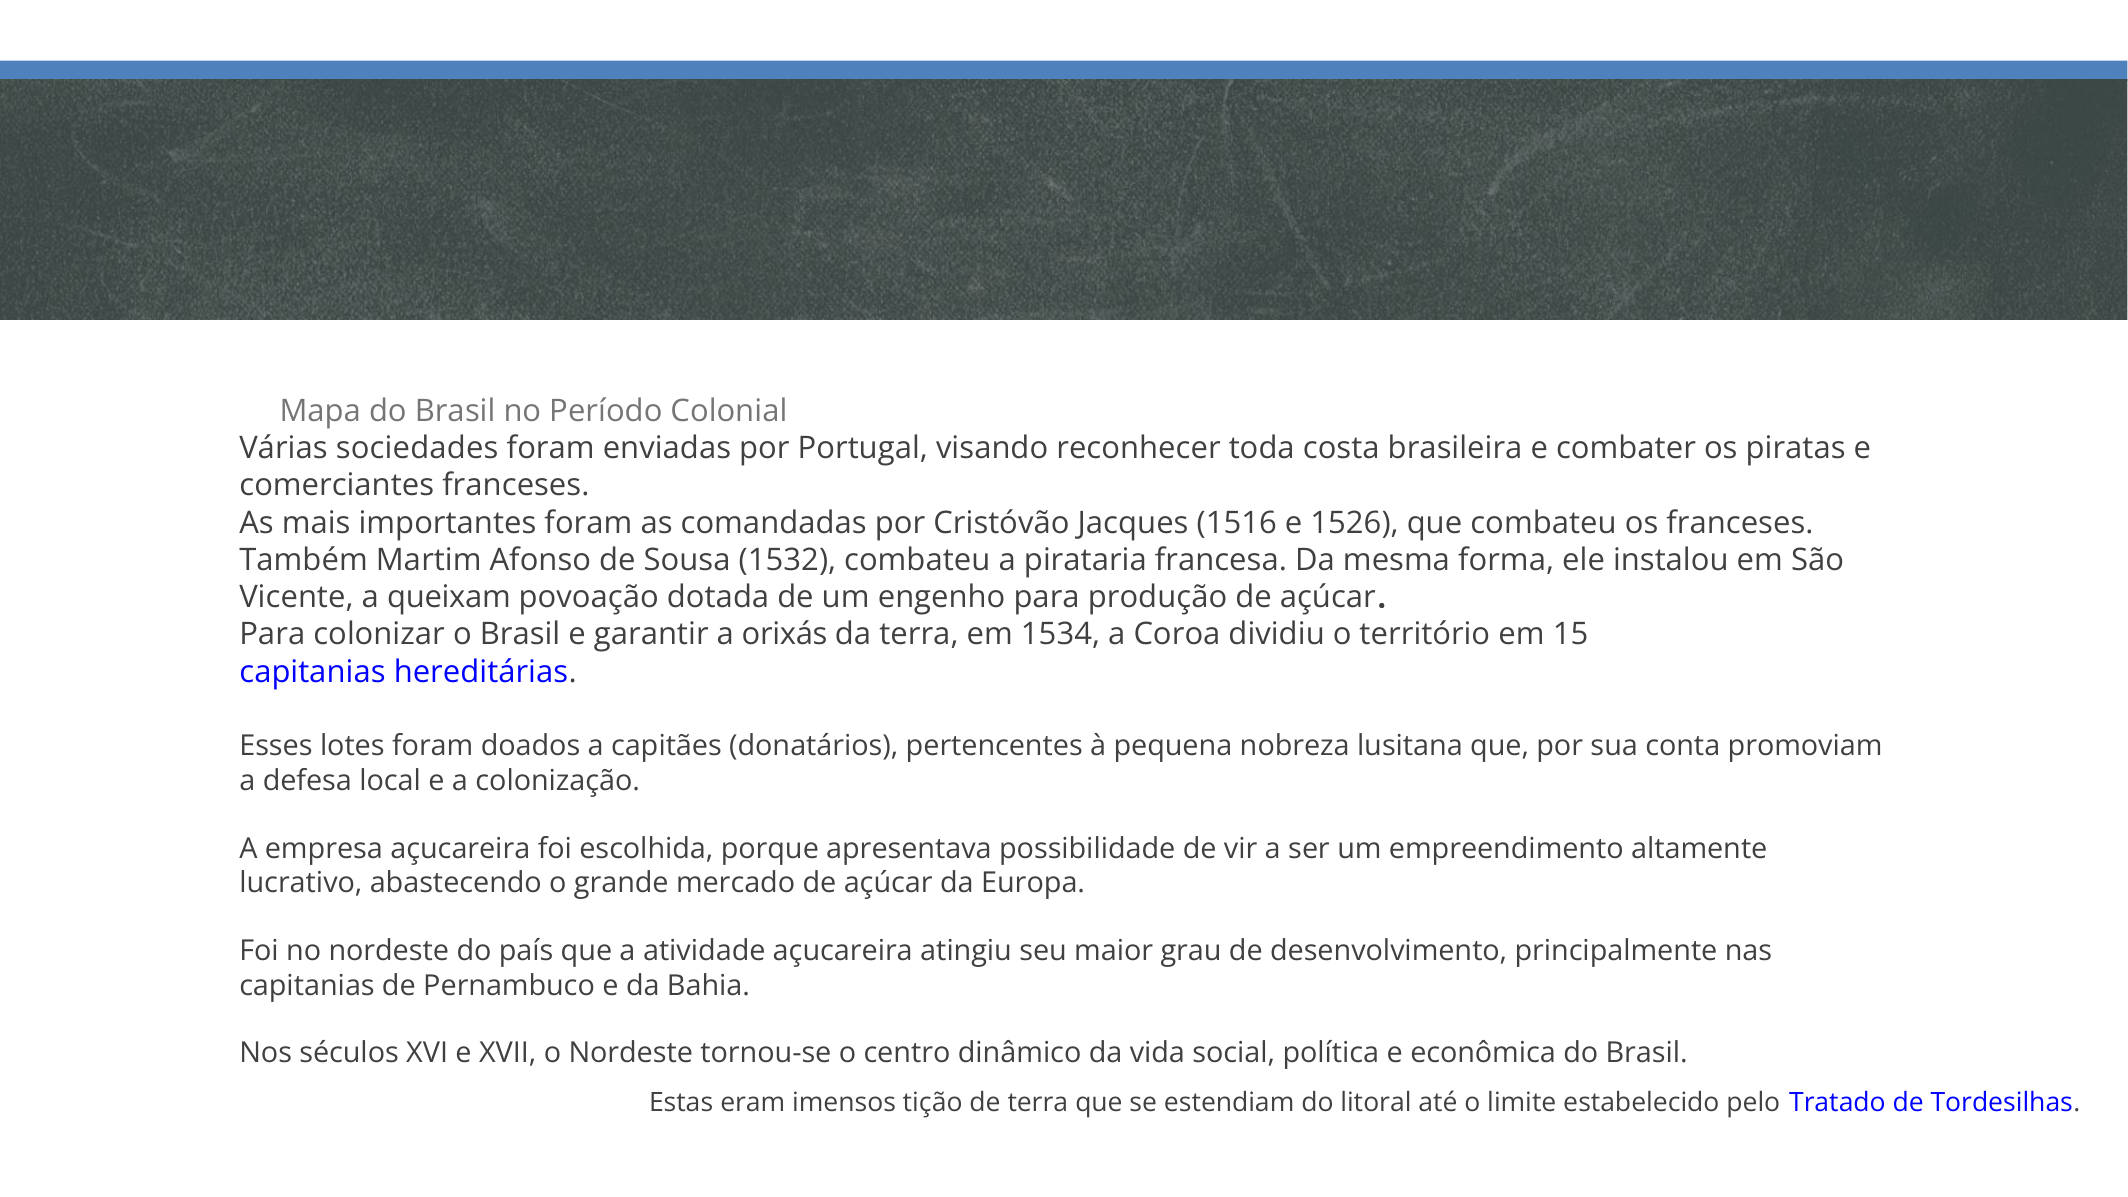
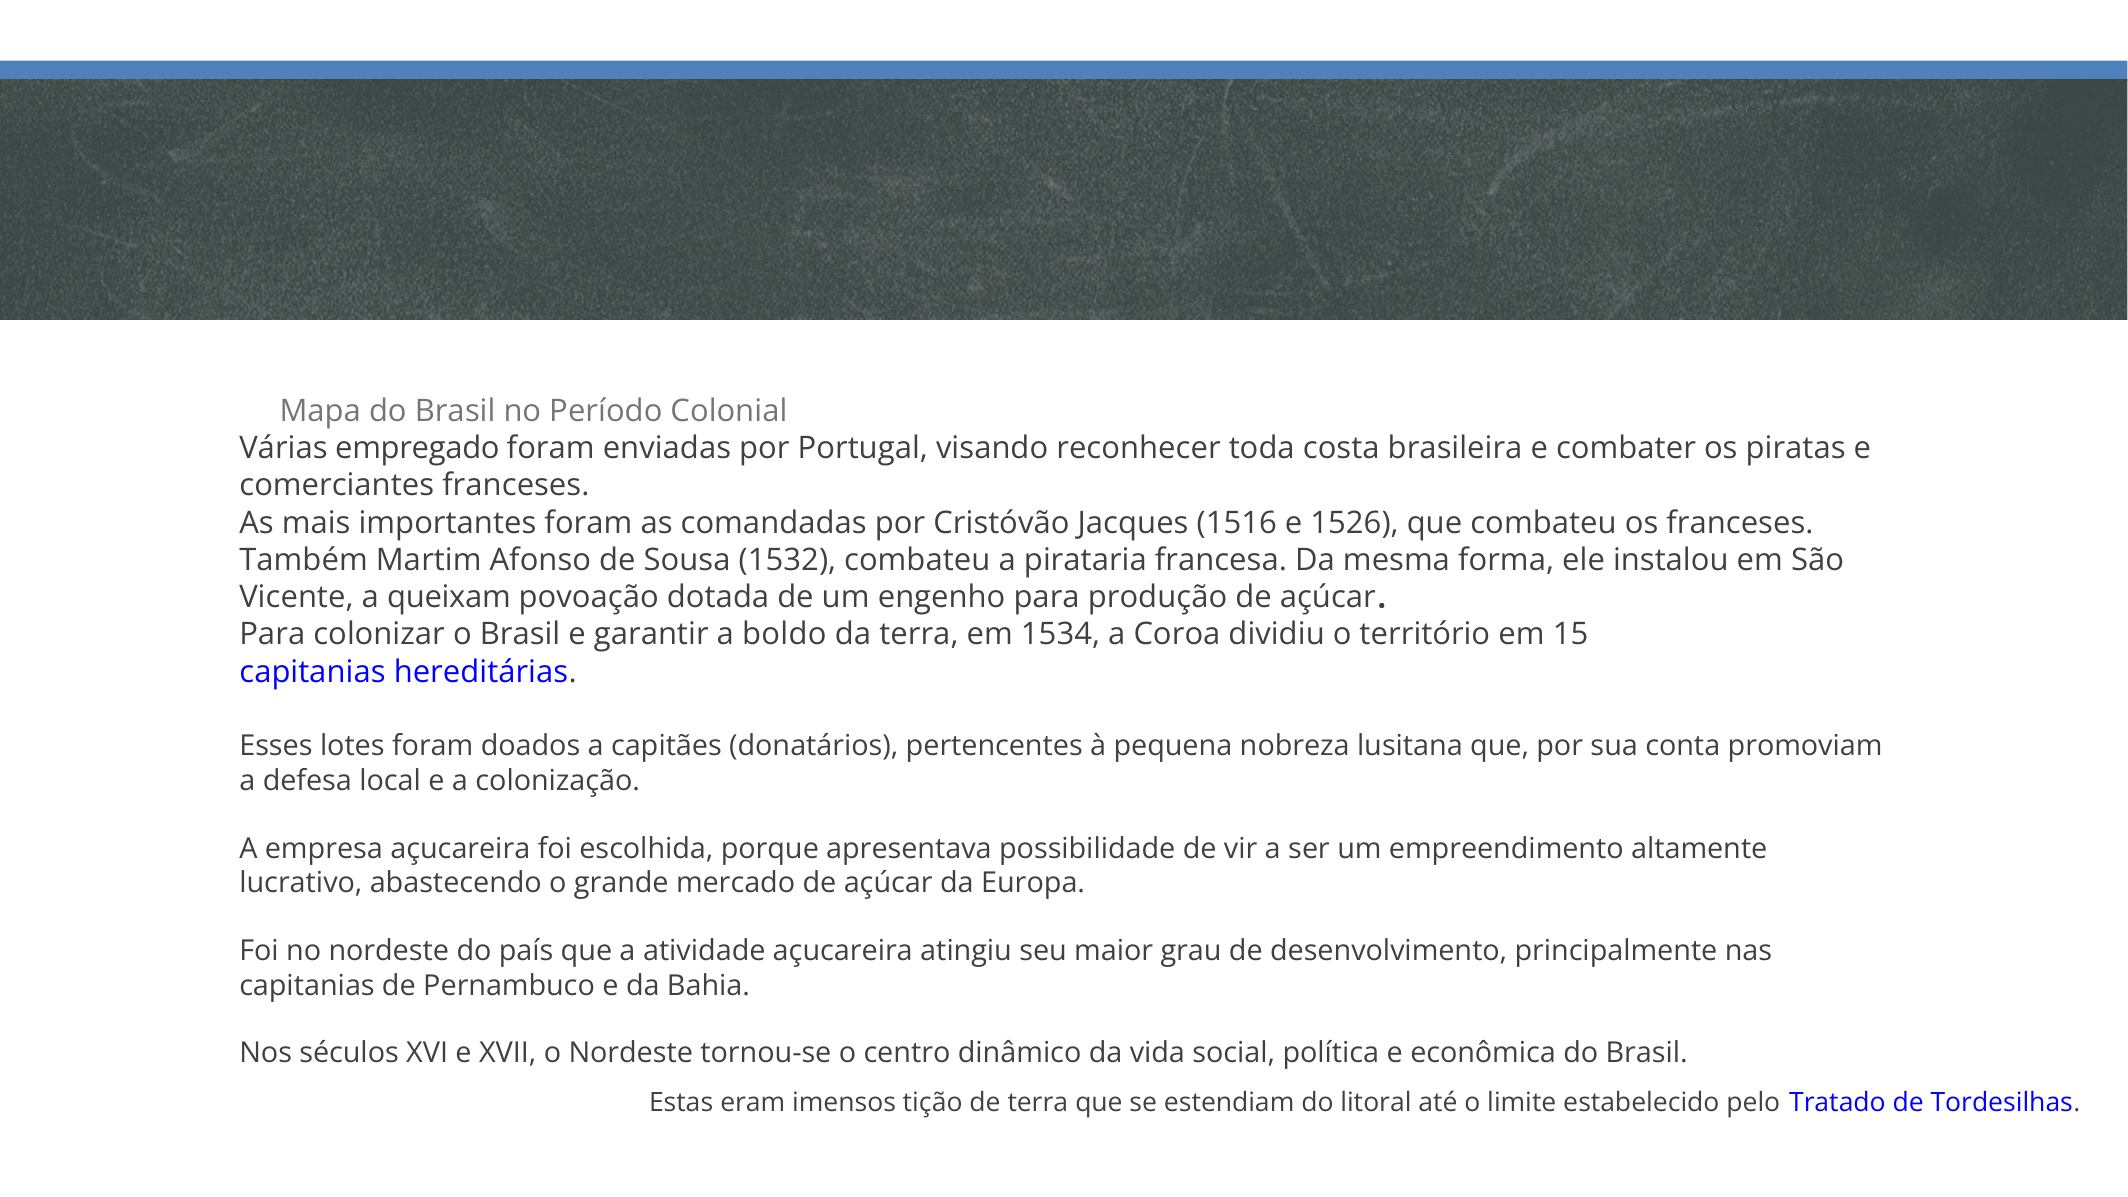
sociedades: sociedades -> empregado (417, 448)
orixás: orixás -> boldo (784, 635)
